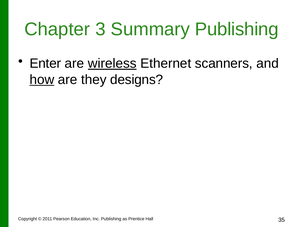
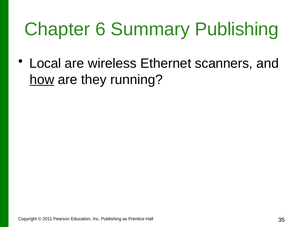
3: 3 -> 6 (100, 29)
Enter: Enter -> Local (45, 64)
wireless underline: present -> none (112, 64)
designs: designs -> running (137, 80)
